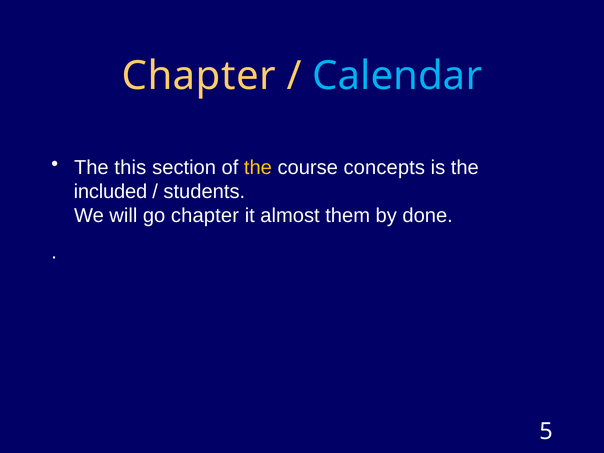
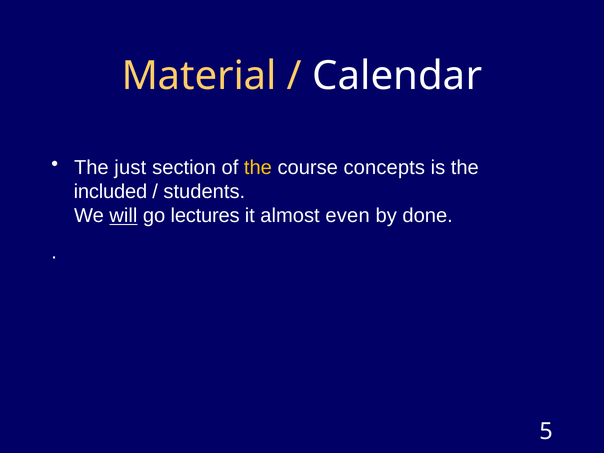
Chapter: Chapter -> Material (199, 76)
Calendar colour: light blue -> white (397, 76)
this: this -> just (130, 168)
will underline: none -> present (123, 216)
go chapter: chapter -> lectures (205, 216)
them: them -> even (348, 216)
